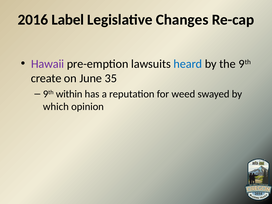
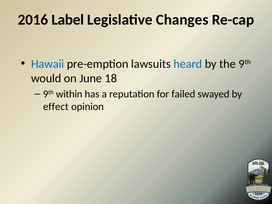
Hawaii colour: purple -> blue (48, 64)
create: create -> would (46, 78)
35: 35 -> 18 (111, 78)
weed: weed -> failed (183, 94)
which: which -> effect (56, 107)
